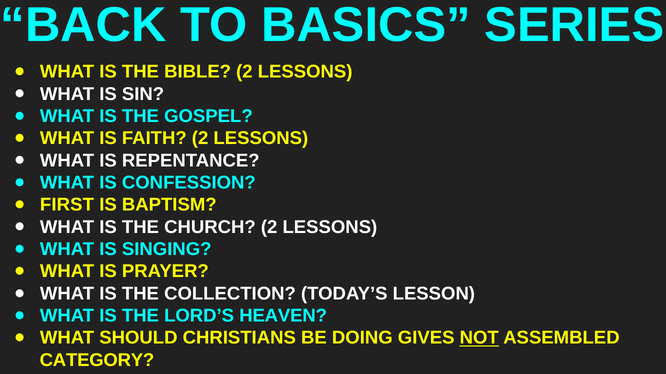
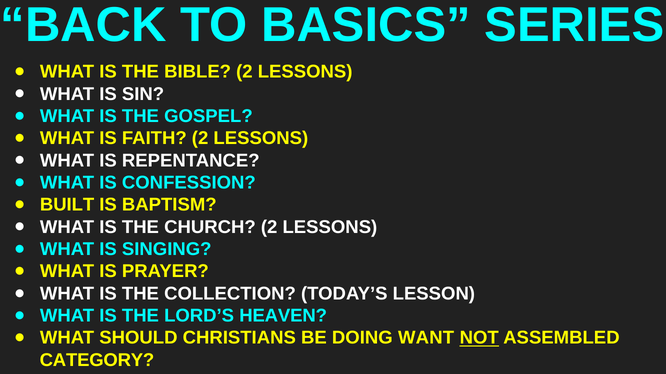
FIRST: FIRST -> BUILT (67, 205)
GIVES: GIVES -> WANT (426, 338)
